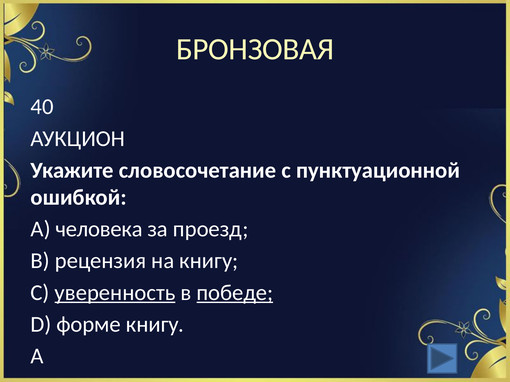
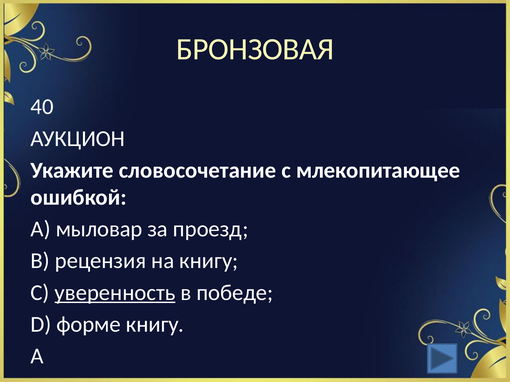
пунктуационной: пунктуационной -> млекопитающее (378, 170)
человека: человека -> мыловар (99, 229)
победе underline: present -> none (235, 293)
